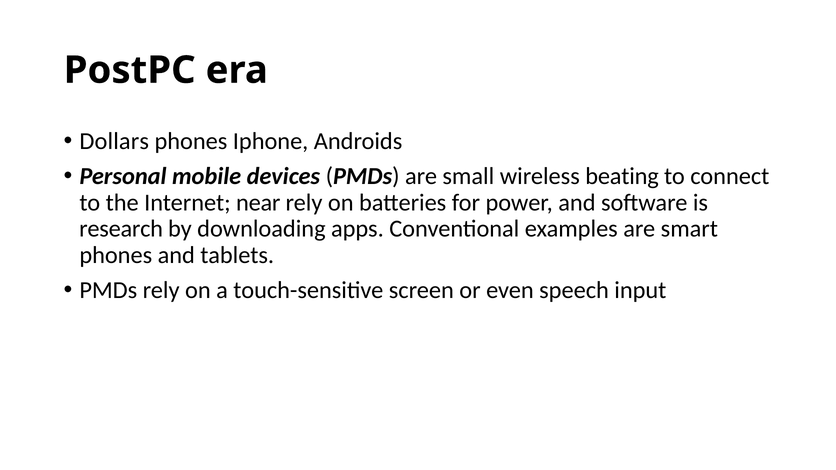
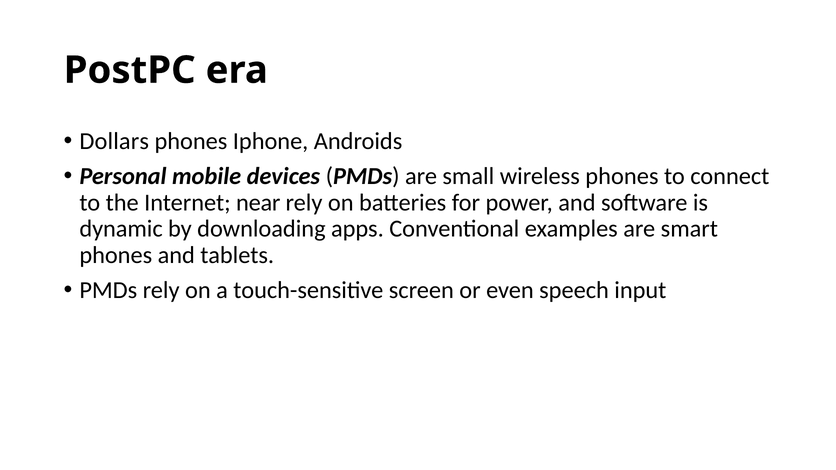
wireless beating: beating -> phones (622, 176)
research: research -> dynamic (121, 229)
